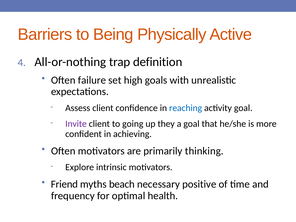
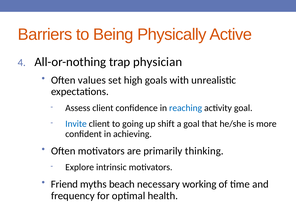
definition: definition -> physician (158, 62)
failure: failure -> values (92, 80)
Invite colour: purple -> blue (76, 124)
they: they -> shift (166, 124)
positive: positive -> working (199, 184)
